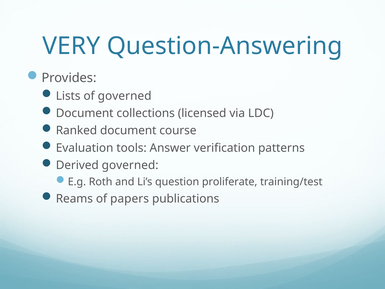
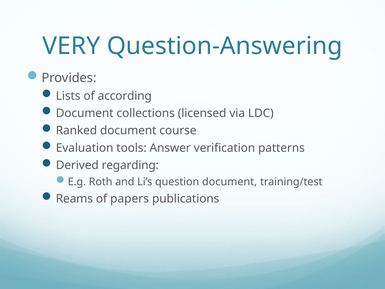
of governed: governed -> according (125, 96)
Derived governed: governed -> regarding (130, 165)
question proliferate: proliferate -> document (230, 182)
